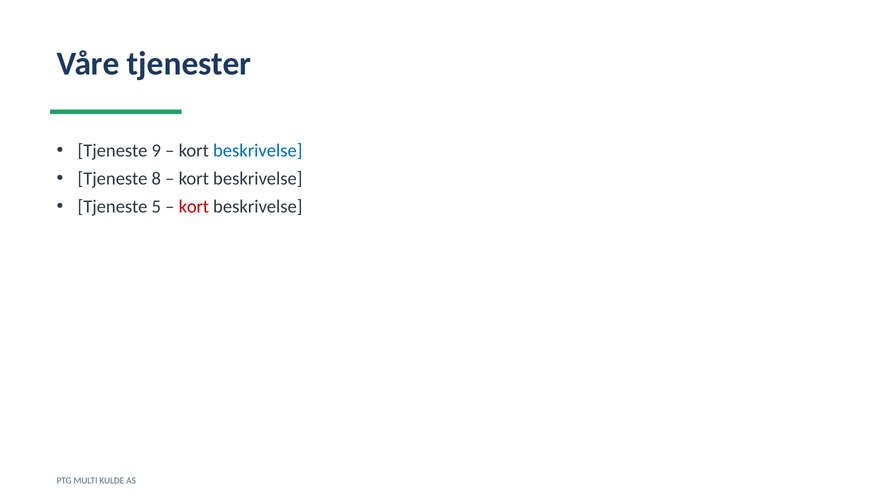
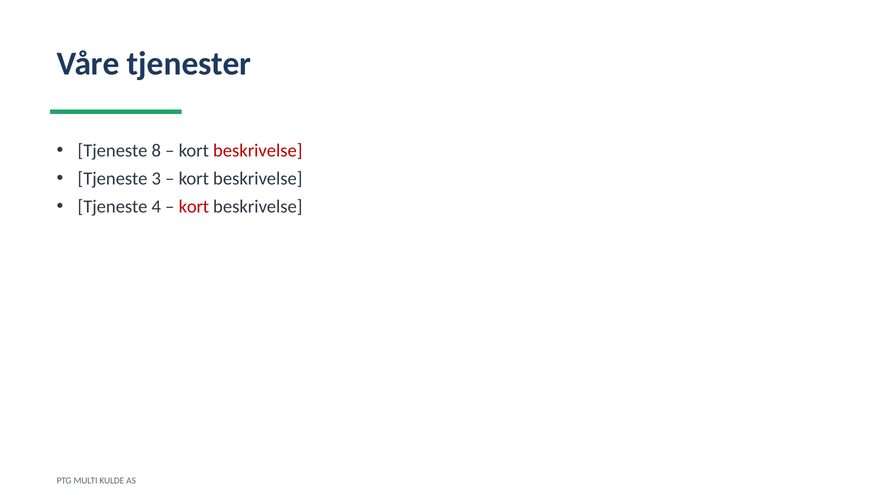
9: 9 -> 8 (156, 151)
beskrivelse colour: blue -> red (258, 151)
8: 8 -> 3 (156, 179)
5: 5 -> 4 (156, 207)
